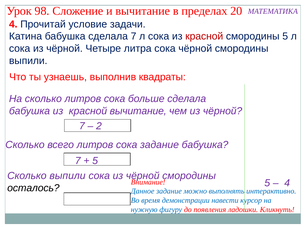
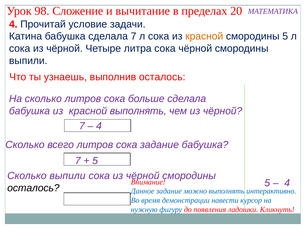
красной colour: red -> orange (204, 36)
выполнив квадраты: квадраты -> осталось (162, 77)
красной вычитание: вычитание -> выполнять (138, 111)
2: 2 -> 4 (99, 126)
